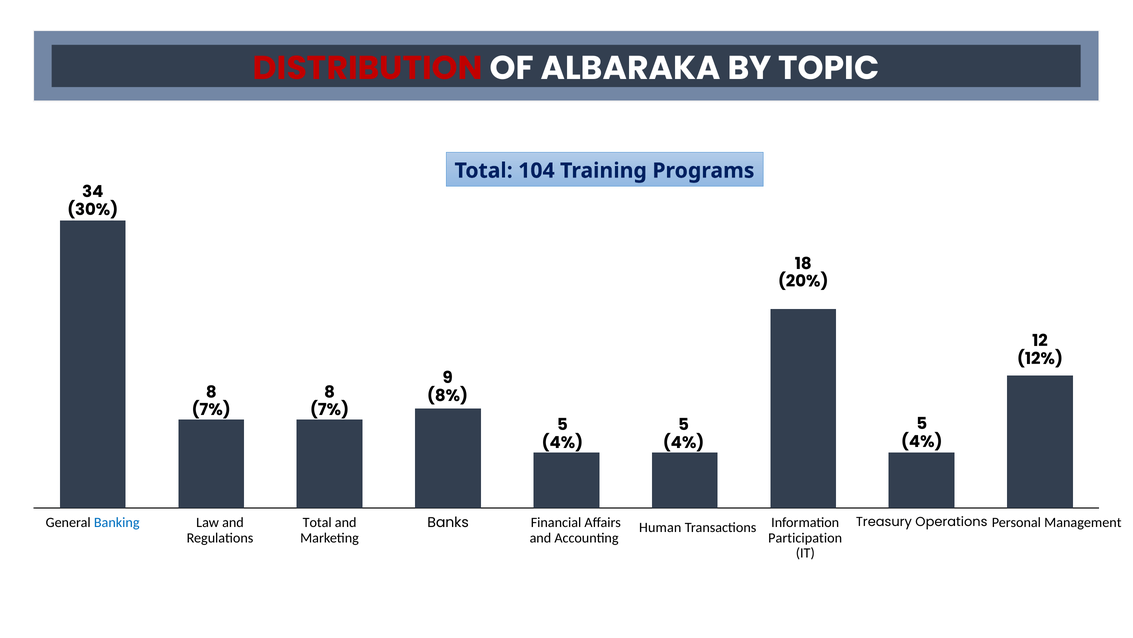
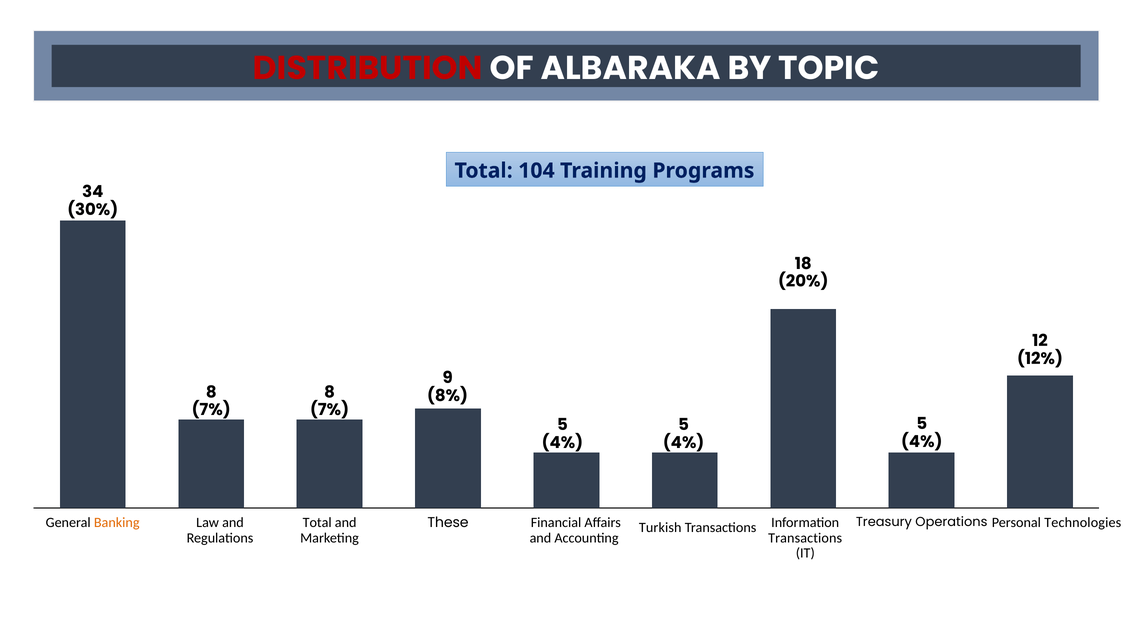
Banking colour: blue -> orange (117, 522)
Management: Management -> Technologies (1083, 522)
Human: Human -> Turkish (660, 527)
Banks: Banks -> These (448, 522)
Participation: Participation -> Transactions (805, 537)
